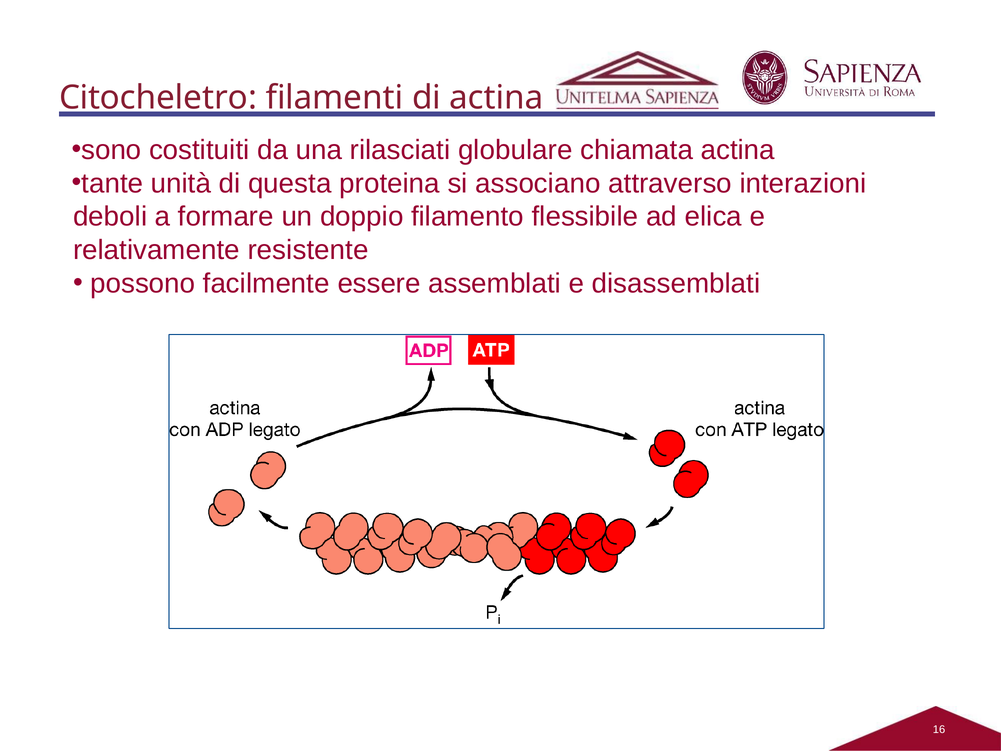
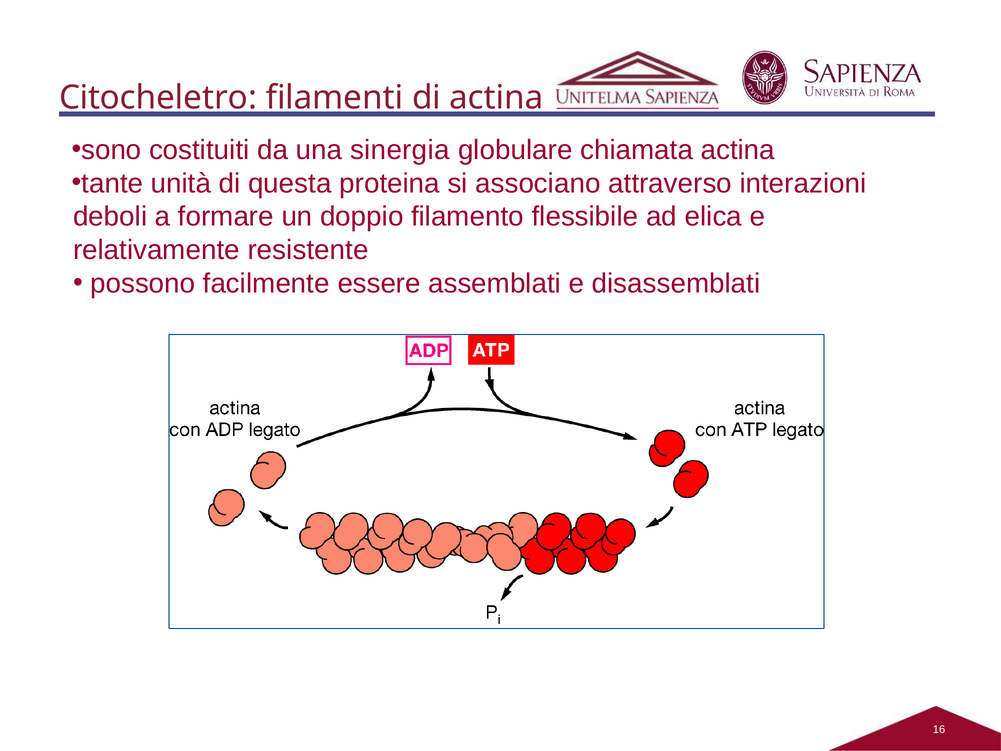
rilasciati: rilasciati -> sinergia (400, 150)
